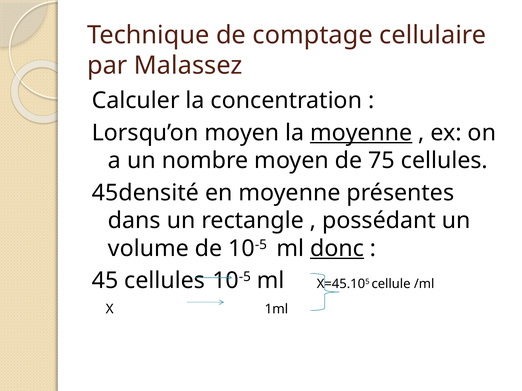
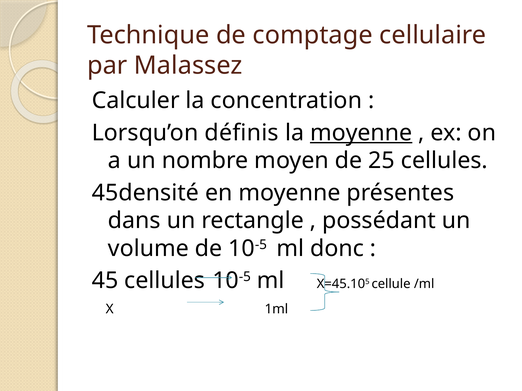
Lorsqu’on moyen: moyen -> définis (242, 133)
75: 75 -> 25 (382, 161)
donc underline: present -> none (337, 249)
